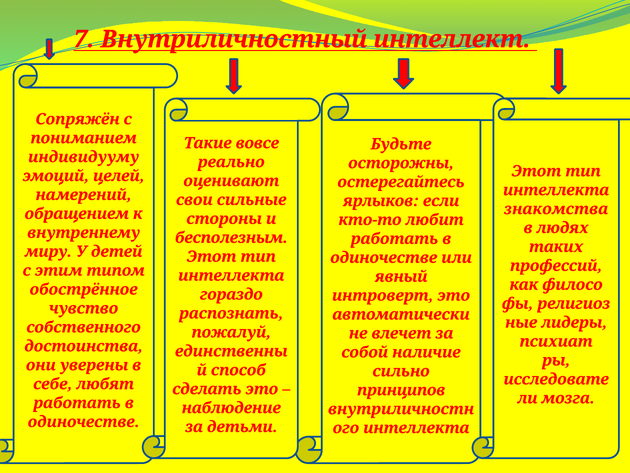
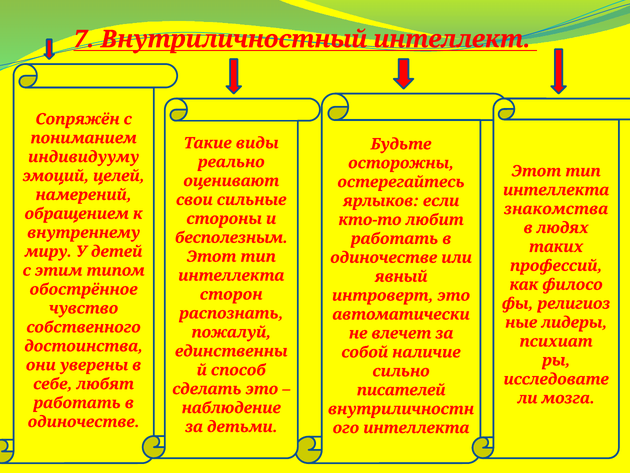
вовсе: вовсе -> виды (257, 143)
гораздо: гораздо -> сторон (231, 294)
принципов: принципов -> писателей (401, 390)
